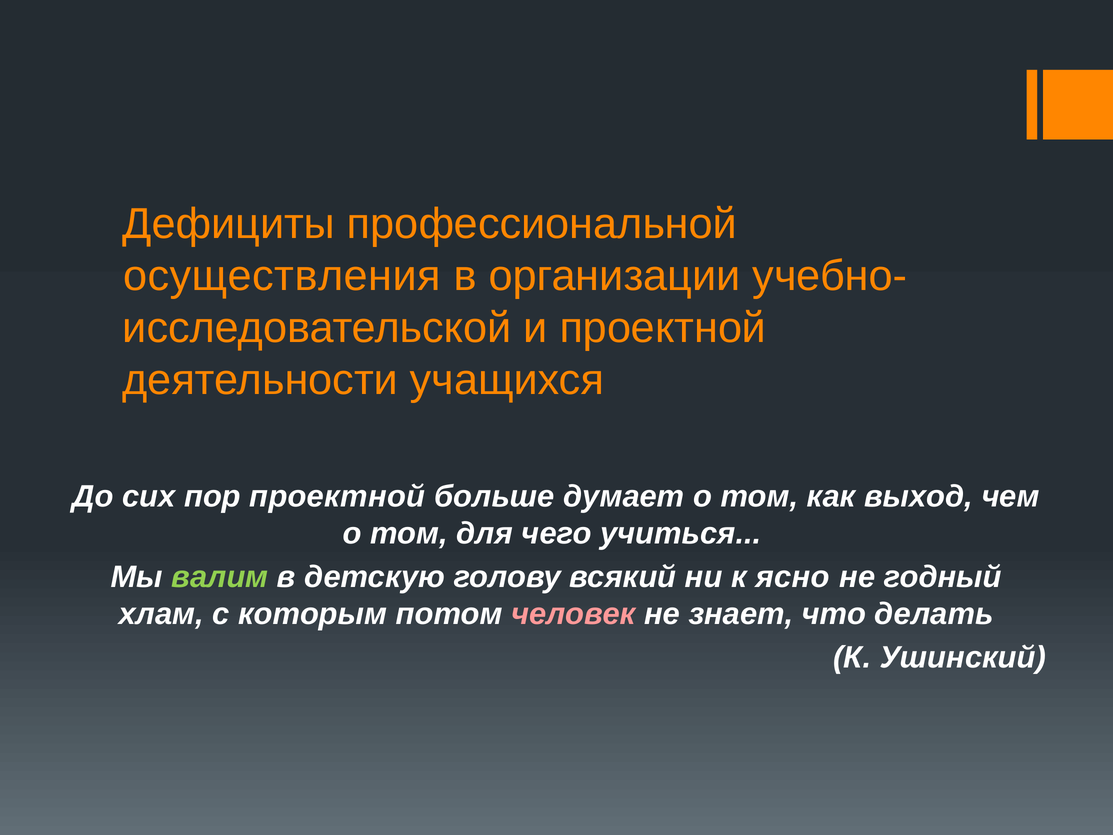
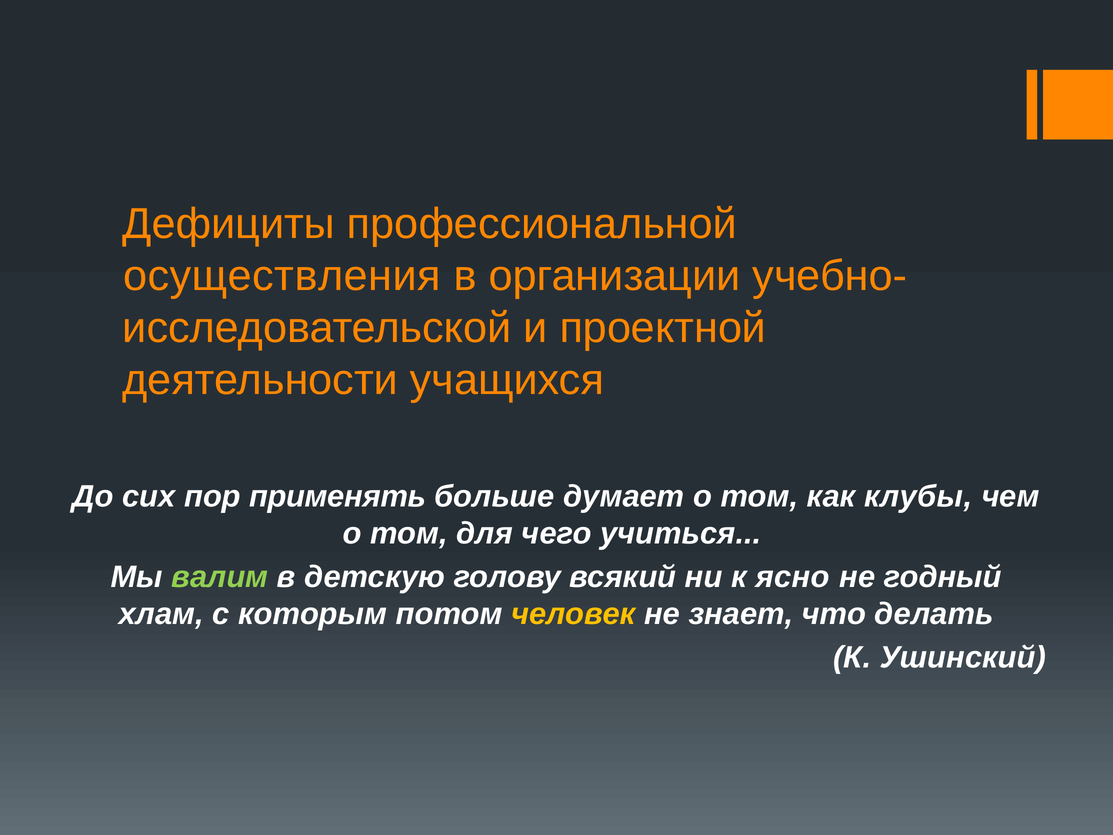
пор проектной: проектной -> применять (338, 496)
выход: выход -> клубы (918, 496)
человек colour: pink -> yellow (573, 614)
